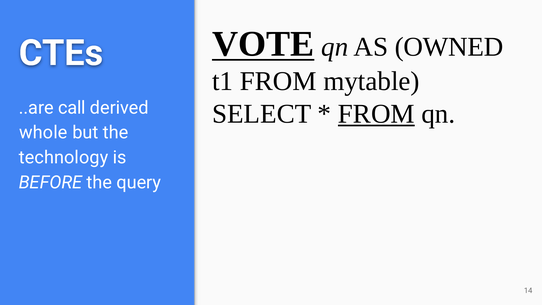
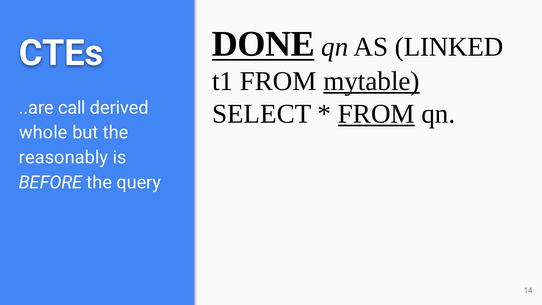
VOTE: VOTE -> DONE (263, 44)
OWNED: OWNED -> LINKED (449, 47)
mytable underline: none -> present (371, 81)
technology: technology -> reasonably (64, 158)
